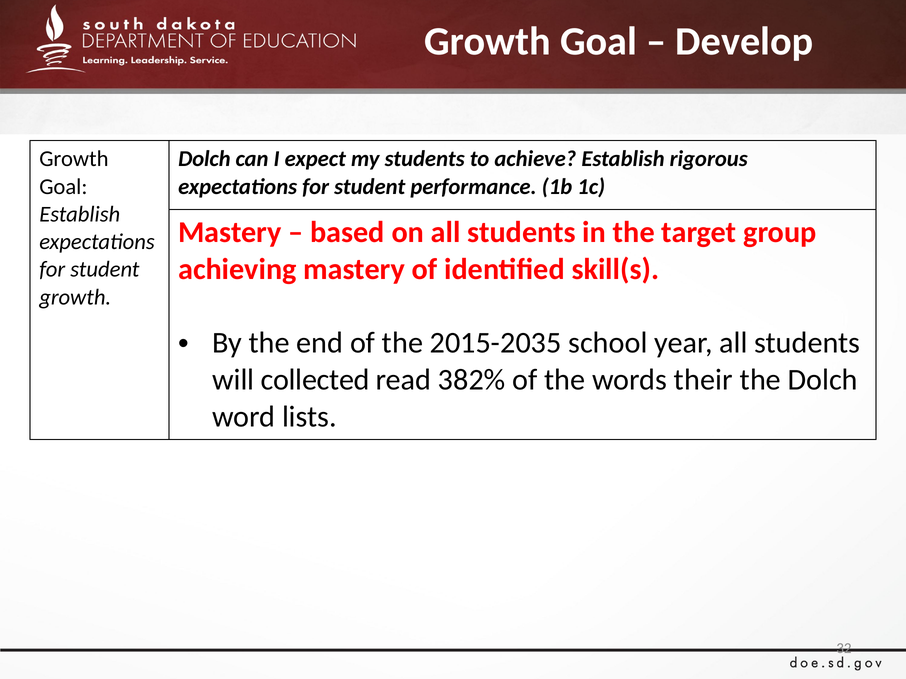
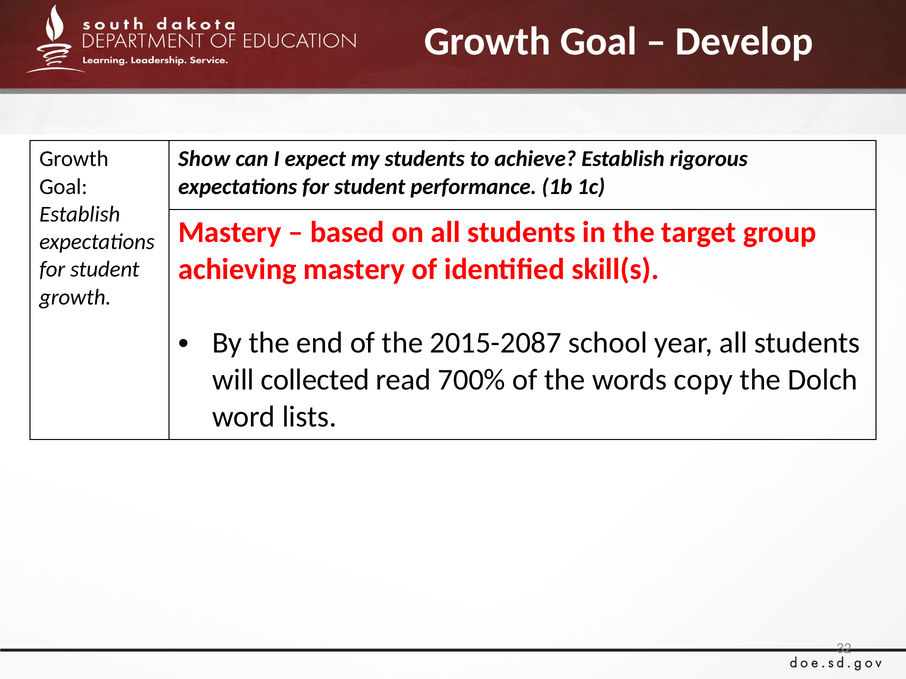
Dolch: Dolch -> Show (204, 159)
2015-2035: 2015-2035 -> 2015-2087 (496, 343)
382%: 382% -> 700% (472, 380)
their: their -> copy (703, 380)
